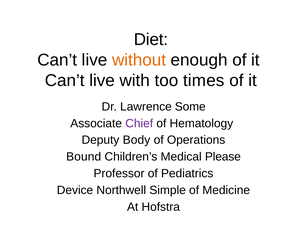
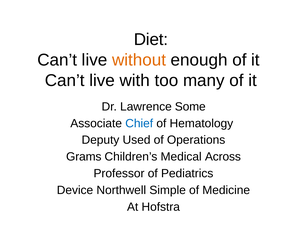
times: times -> many (204, 80)
Chief colour: purple -> blue (139, 123)
Body: Body -> Used (137, 140)
Bound: Bound -> Grams (84, 157)
Please: Please -> Across (223, 157)
